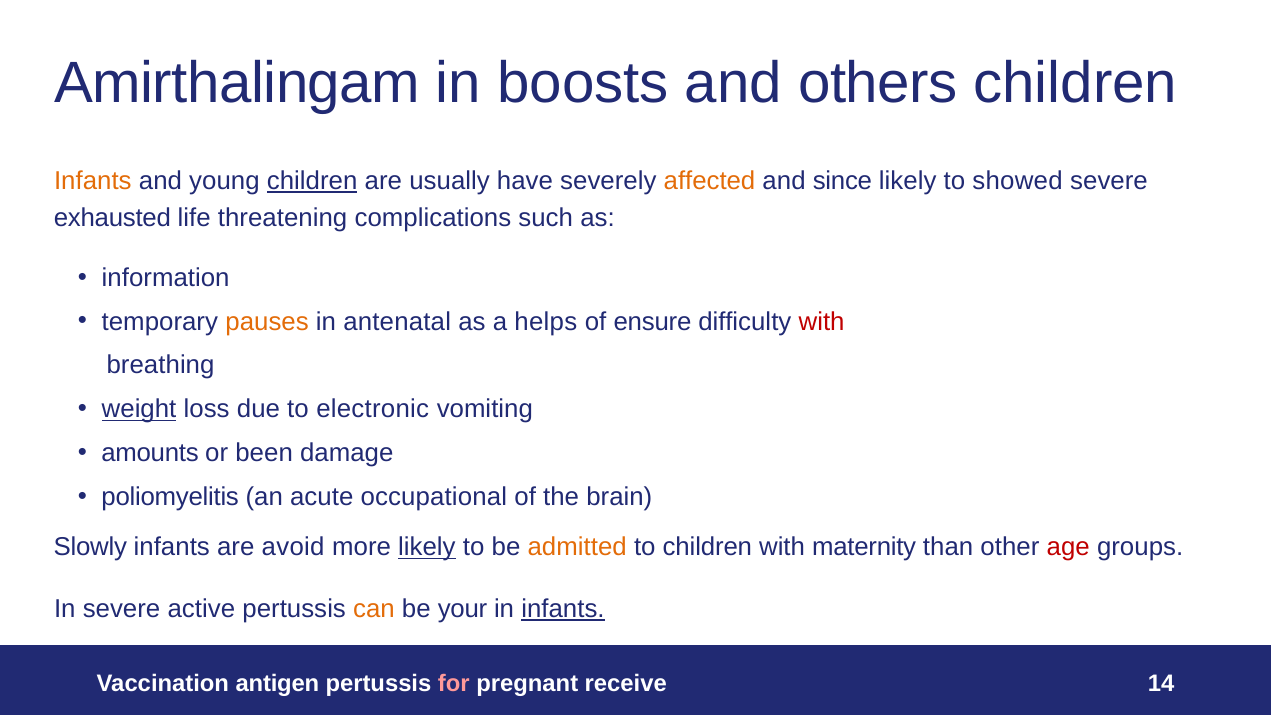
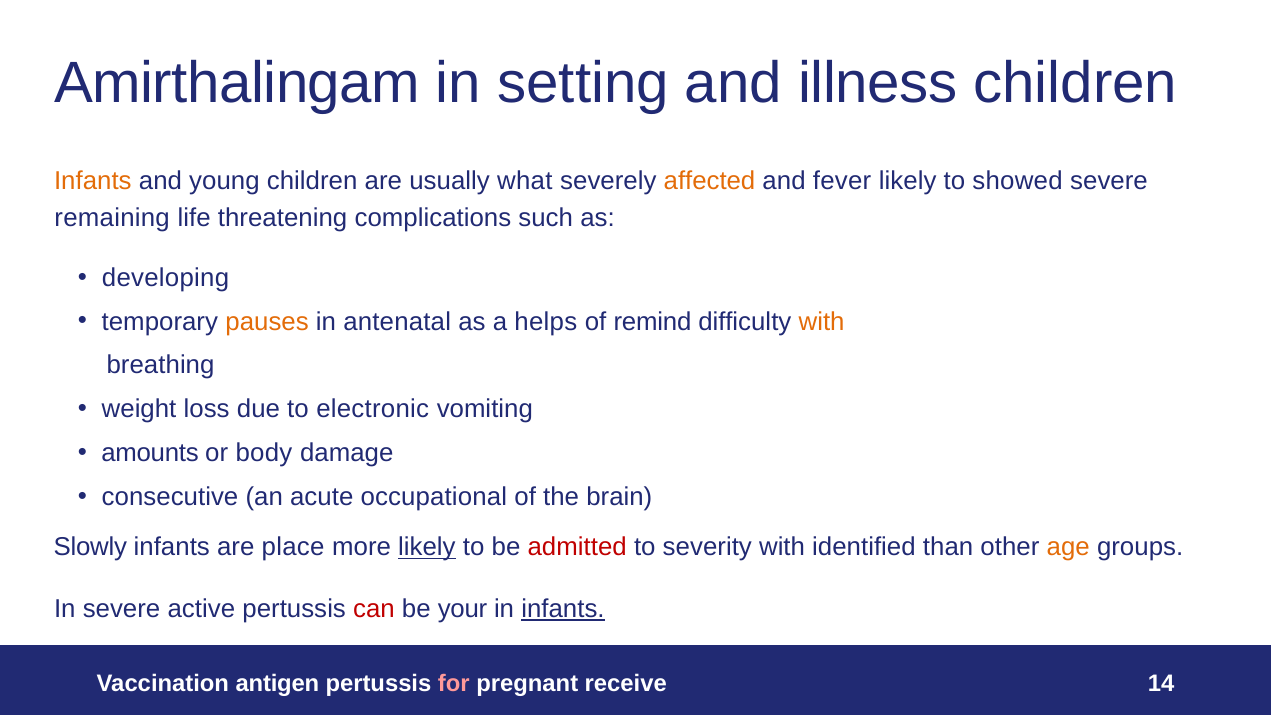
boosts: boosts -> setting (583, 83)
others: others -> illness (878, 83)
children underline: present -> none (312, 181)
have: have -> what (525, 181)
since: since -> fever (842, 181)
exhausted: exhausted -> remaining (112, 218)
information: information -> developing (166, 278)
ensure: ensure -> remind (652, 322)
with colour: red -> orange (822, 322)
weight underline: present -> none (139, 409)
been: been -> body (264, 453)
poliomyelitis: poliomyelitis -> consecutive (170, 497)
avoid: avoid -> place (293, 547)
admitted colour: orange -> red (577, 547)
to children: children -> severity (707, 547)
maternity: maternity -> identified (864, 547)
age colour: red -> orange (1068, 547)
can colour: orange -> red (374, 609)
